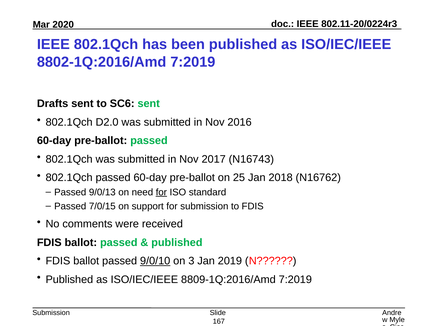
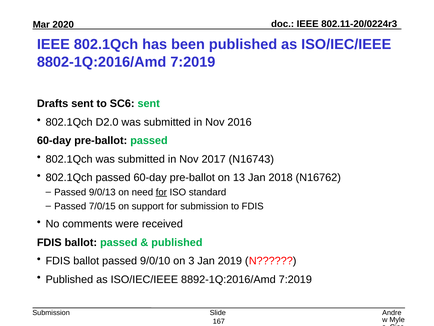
25: 25 -> 13 (239, 177)
9/0/10 underline: present -> none (155, 261)
8809-1Q:2016/Amd: 8809-1Q:2016/Amd -> 8892-1Q:2016/Amd (228, 279)
